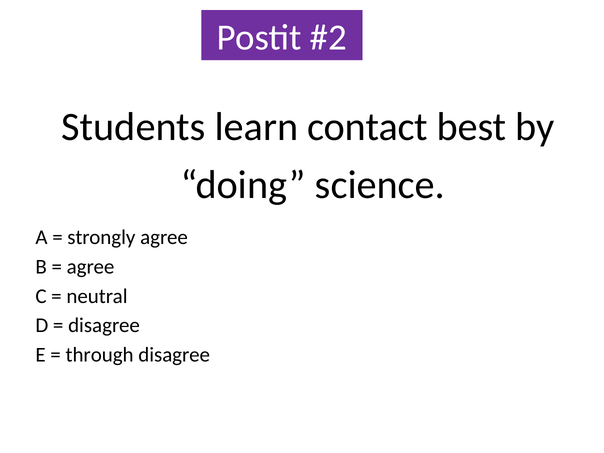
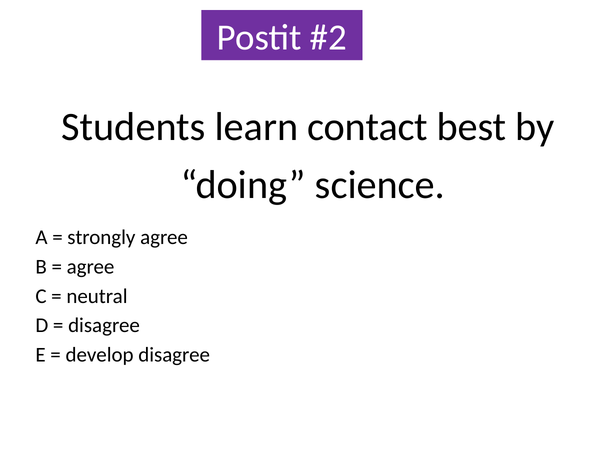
through: through -> develop (100, 355)
